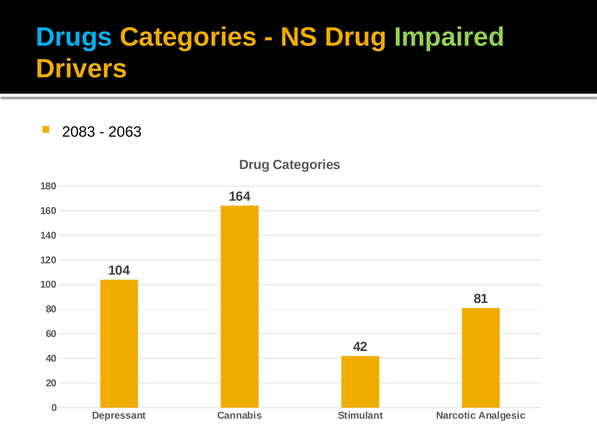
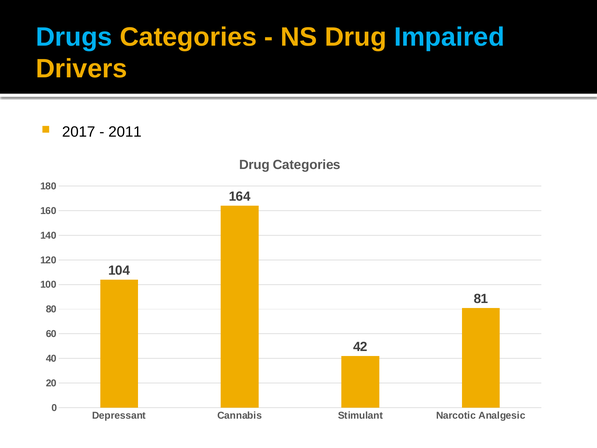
Impaired colour: light green -> light blue (449, 37)
2083: 2083 -> 2017 (79, 132)
2063: 2063 -> 2011 (125, 132)
